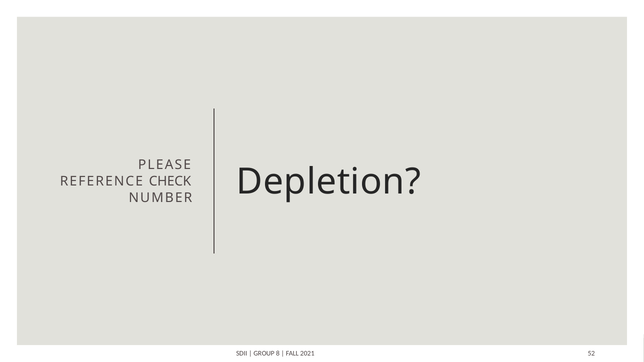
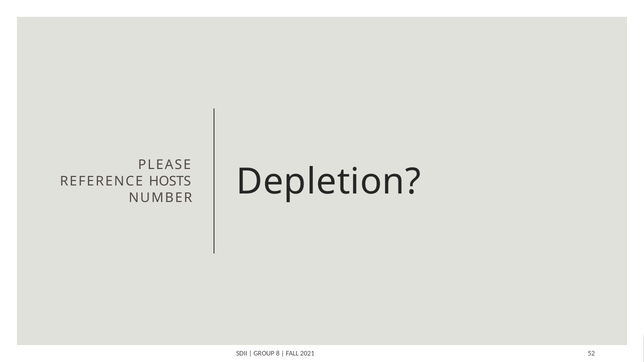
CHECK: CHECK -> HOSTS (170, 182)
